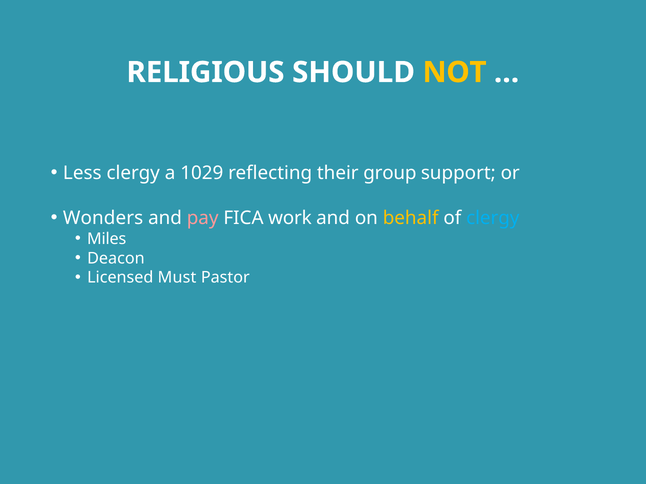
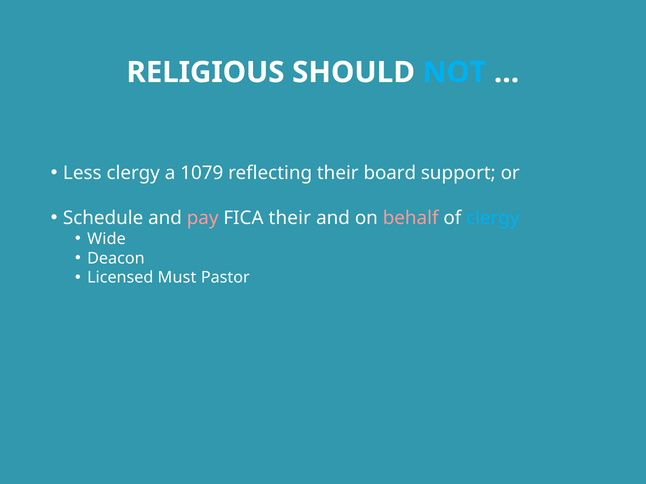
NOT colour: yellow -> light blue (455, 72)
1029: 1029 -> 1079 (202, 173)
group: group -> board (390, 173)
Wonders: Wonders -> Schedule (103, 218)
FICA work: work -> their (290, 218)
behalf colour: yellow -> pink (411, 218)
Miles: Miles -> Wide (107, 239)
